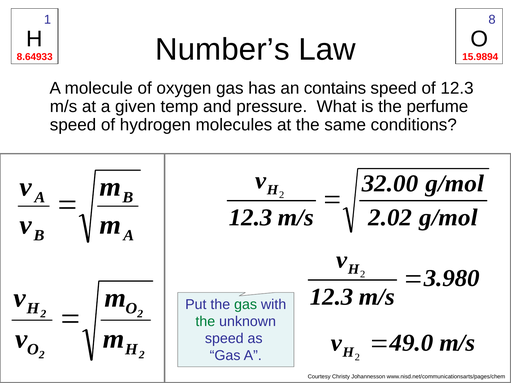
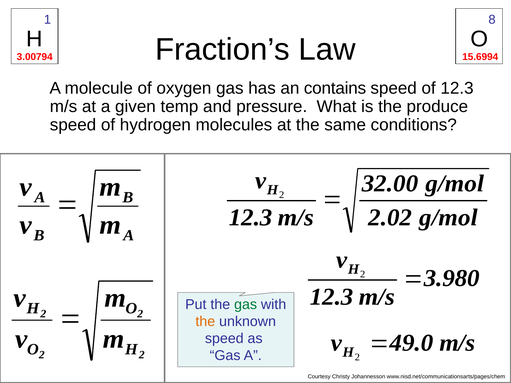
Number’s: Number’s -> Fraction’s (222, 49)
8.64933: 8.64933 -> 3.00794 (35, 57)
15.9894: 15.9894 -> 15.6994 (480, 57)
perfume: perfume -> produce (437, 107)
the colour: green -> orange (205, 322)
